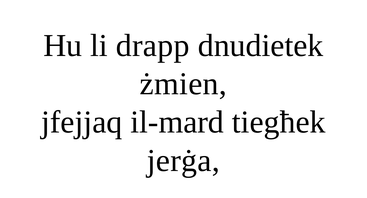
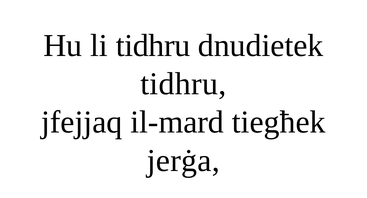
li drapp: drapp -> tidhru (153, 45)
żmien: żmien -> tidhru (183, 84)
